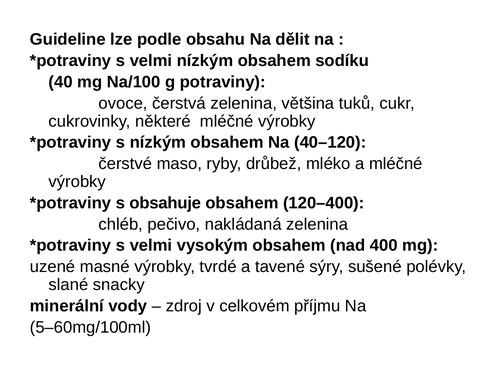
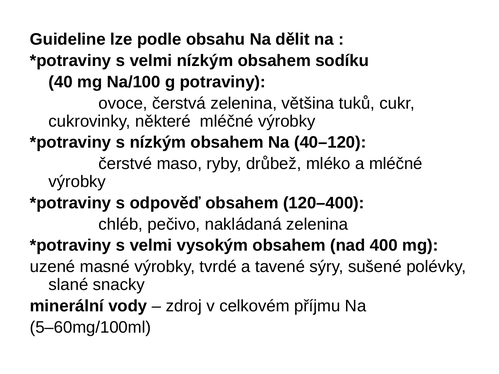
obsahuje: obsahuje -> odpověď (165, 203)
